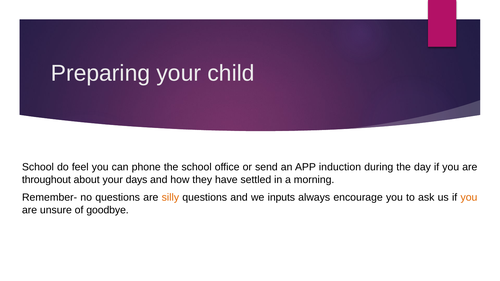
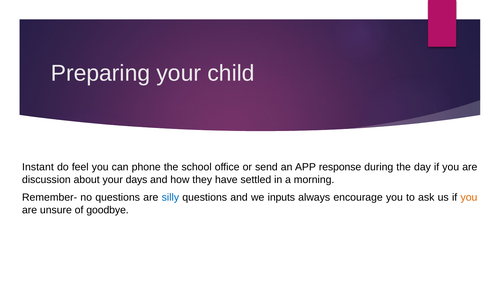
School: School -> Instant (38, 167)
induction: induction -> response (340, 167)
throughout: throughout -> discussion (46, 180)
silly colour: orange -> blue (170, 198)
